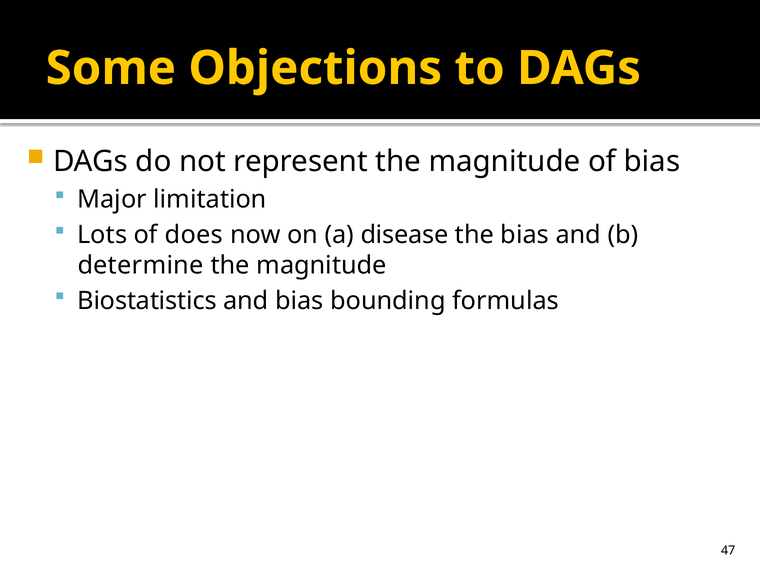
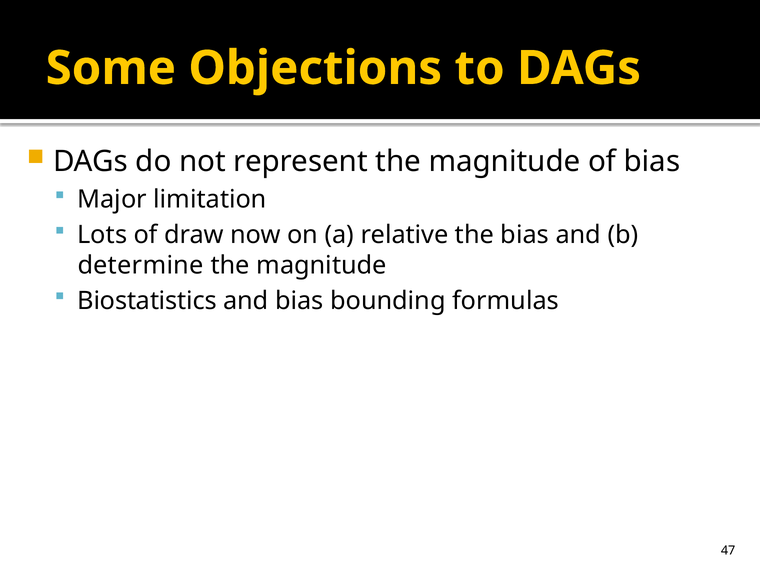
does: does -> draw (194, 235)
disease: disease -> relative (404, 235)
